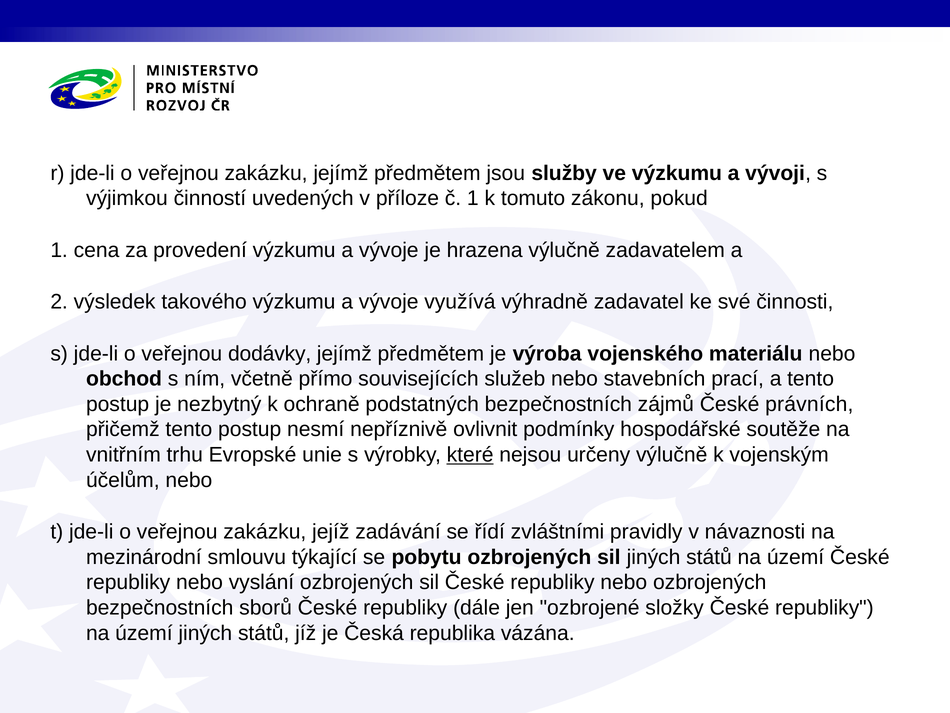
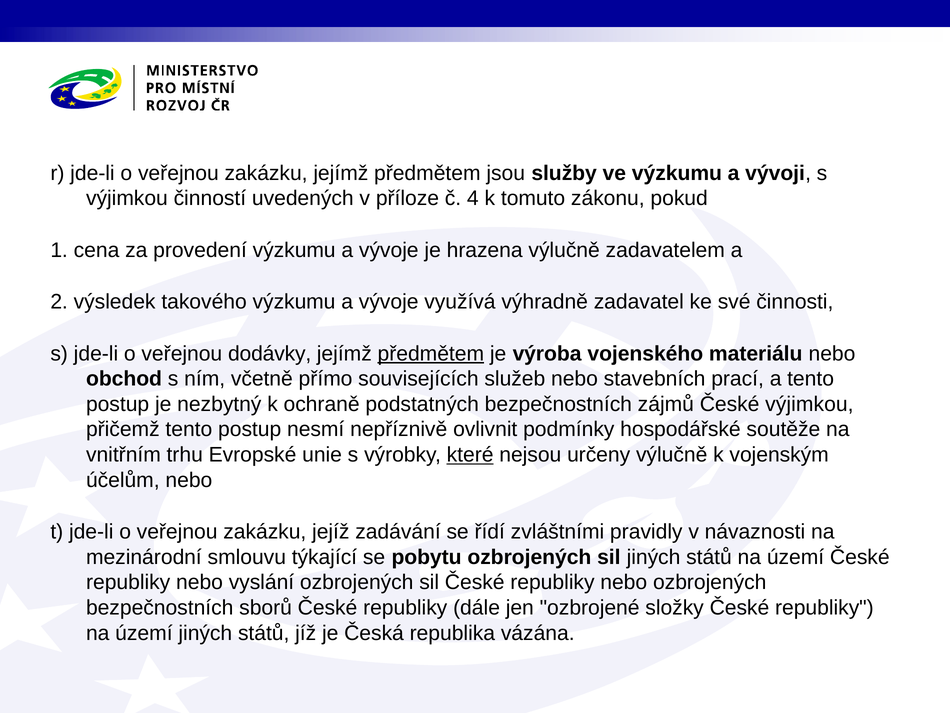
č 1: 1 -> 4 (473, 198)
předmětem underline: none -> present (431, 353)
České právních: právních -> výjimkou (809, 404)
